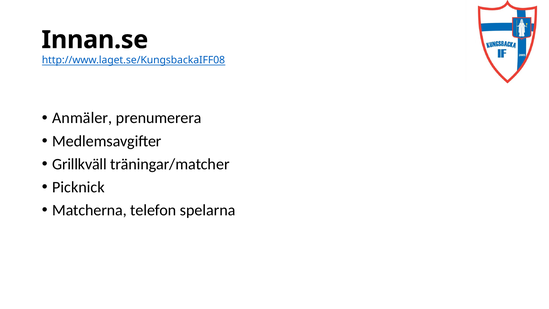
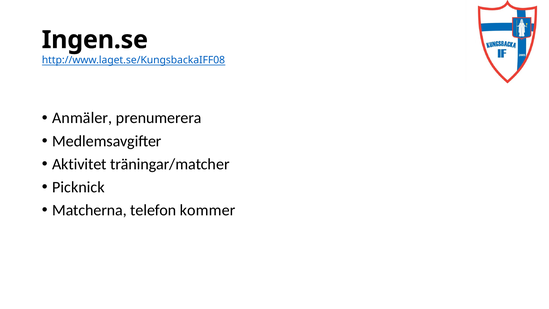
Innan.se: Innan.se -> Ingen.se (95, 40)
Grillkväll: Grillkväll -> Aktivitet (79, 164)
spelarna: spelarna -> kommer (208, 210)
